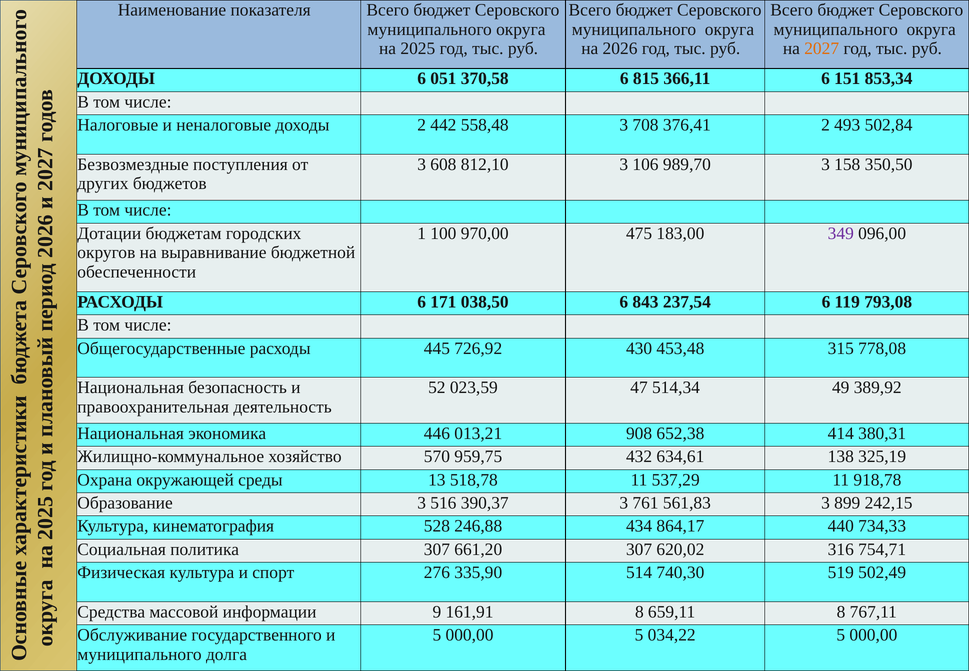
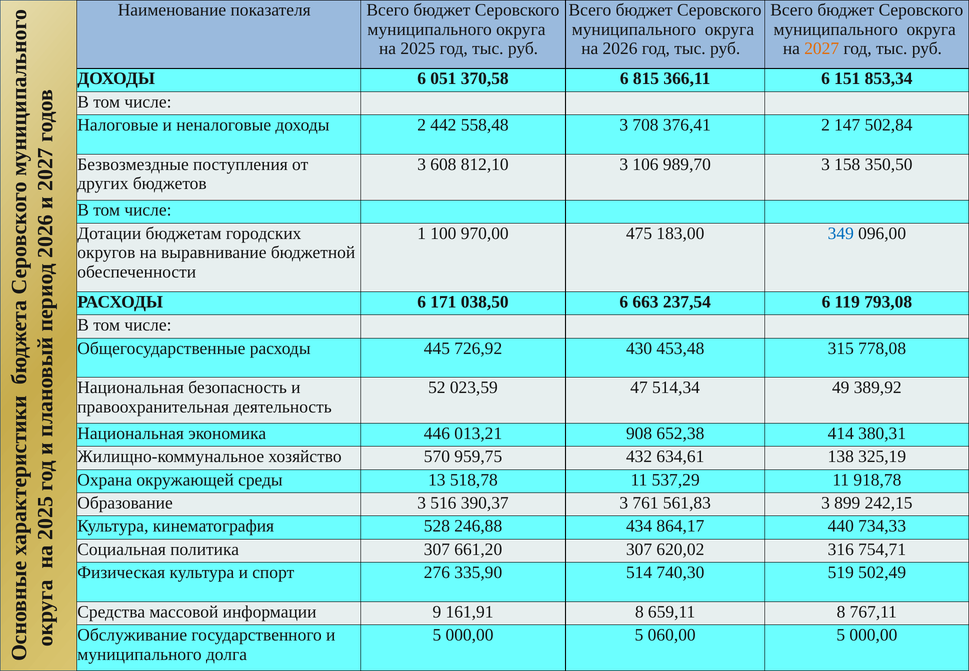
493: 493 -> 147 (847, 125)
349 colour: purple -> blue (841, 233)
843: 843 -> 663 (645, 302)
034,22: 034,22 -> 060,00 (672, 635)
